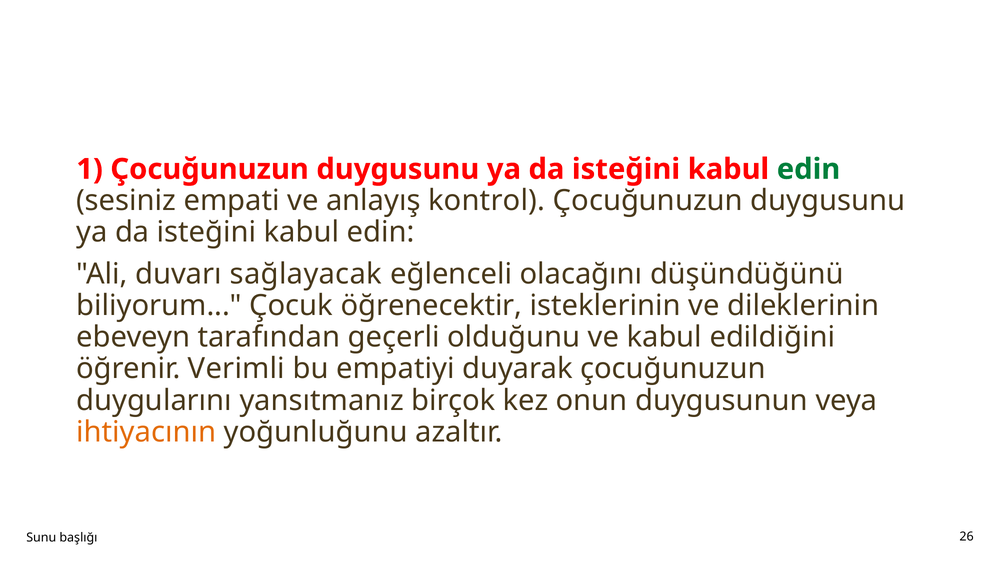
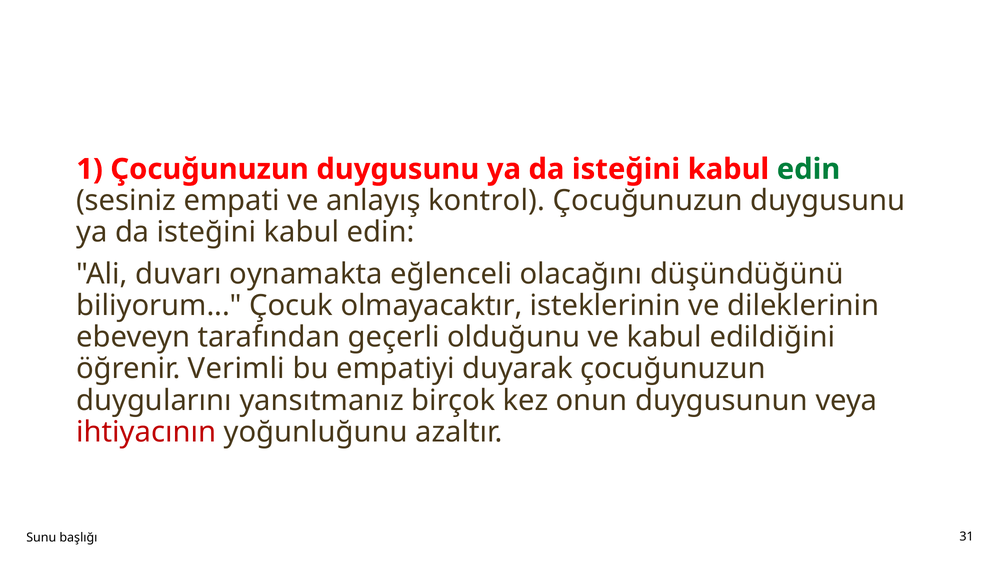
sağlayacak: sağlayacak -> oynamakta (306, 274)
öğrenecektir: öğrenecektir -> olmayacaktır (431, 306)
ihtiyacının colour: orange -> red (146, 432)
26: 26 -> 31 (967, 537)
